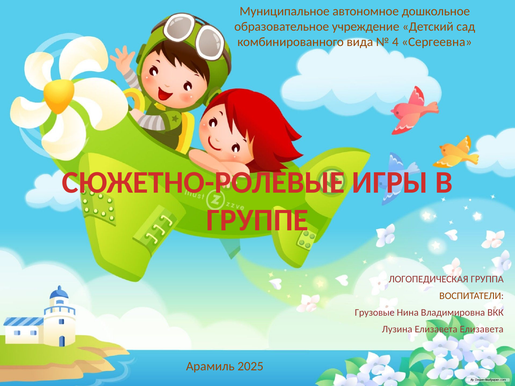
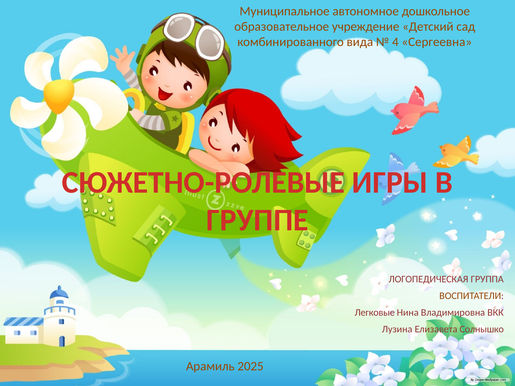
Грузовые: Грузовые -> Легковые (375, 313)
Елизавета Елизавета: Елизавета -> Солнышко (482, 329)
